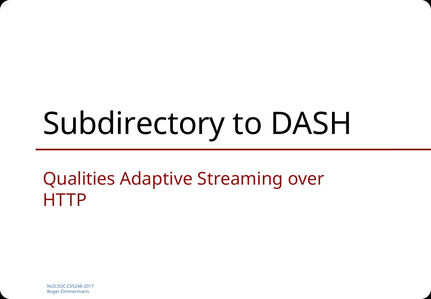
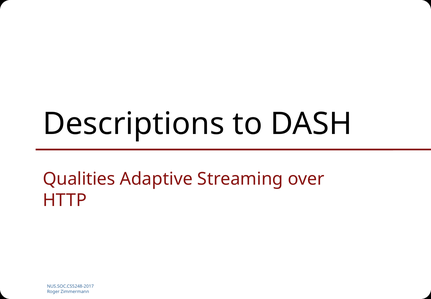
Subdirectory: Subdirectory -> Descriptions (134, 124)
